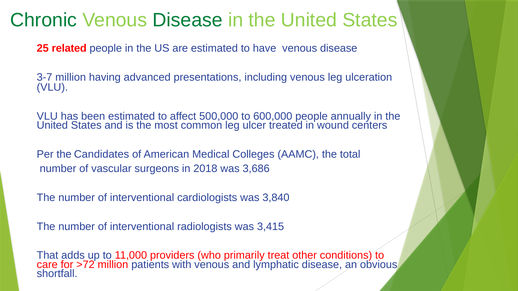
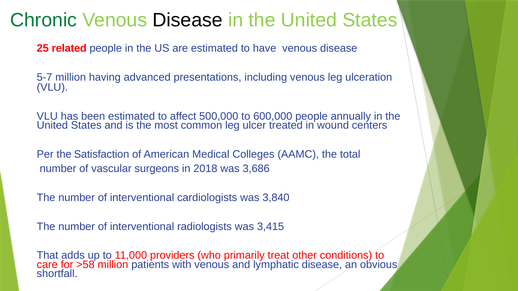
Disease colour: green -> black (188, 20)
3-7: 3-7 -> 5-7 (45, 77)
Candidates: Candidates -> Satisfaction (102, 154)
>72: >72 -> >58 (85, 265)
